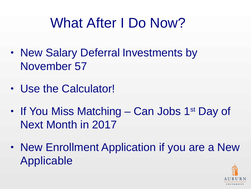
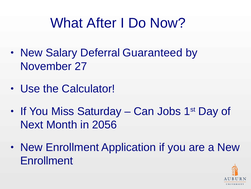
Investments: Investments -> Guaranteed (153, 53)
57: 57 -> 27 (81, 66)
Matching: Matching -> Saturday (99, 111)
2017: 2017 -> 2056 (105, 124)
Applicable: Applicable -> Enrollment (47, 160)
